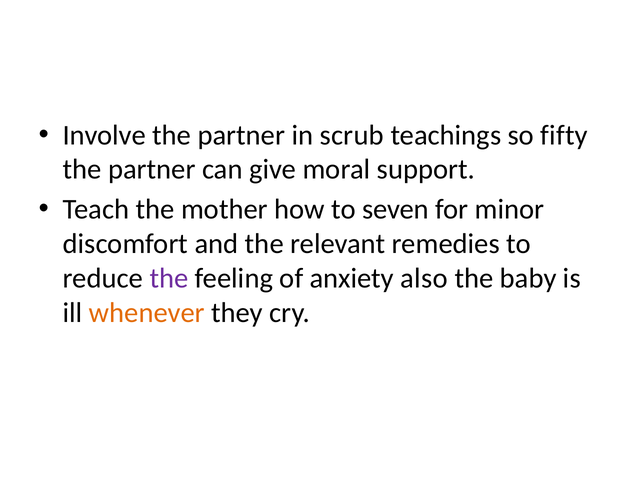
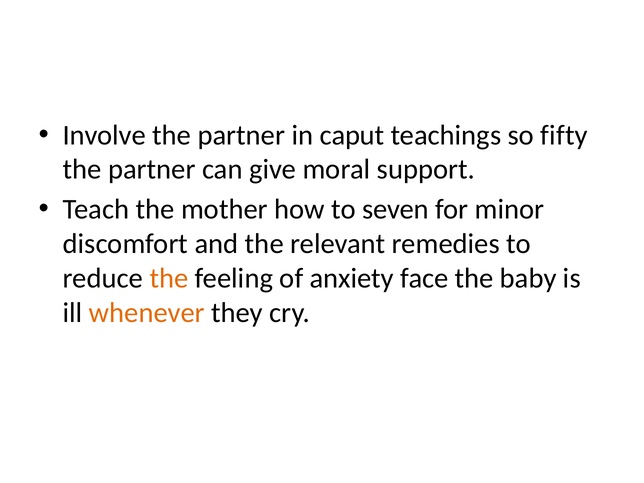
scrub: scrub -> caput (352, 135)
the colour: purple -> orange (169, 278)
also: also -> face (424, 278)
